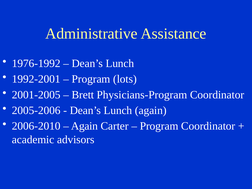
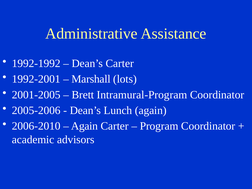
1976-1992: 1976-1992 -> 1992-1992 (36, 63)
Lunch: Lunch -> Carter (120, 63)
Program: Program -> Marshall (91, 79)
Physicians-Program: Physicians-Program -> Intramural-Program (142, 95)
